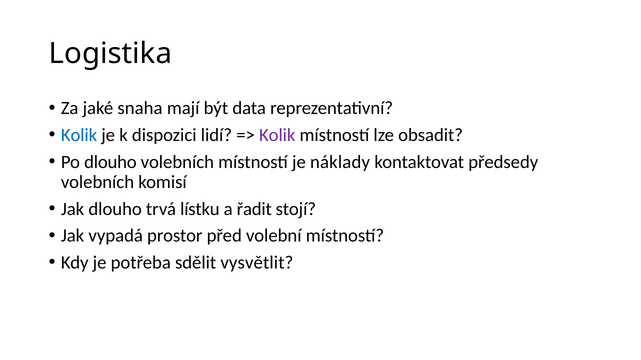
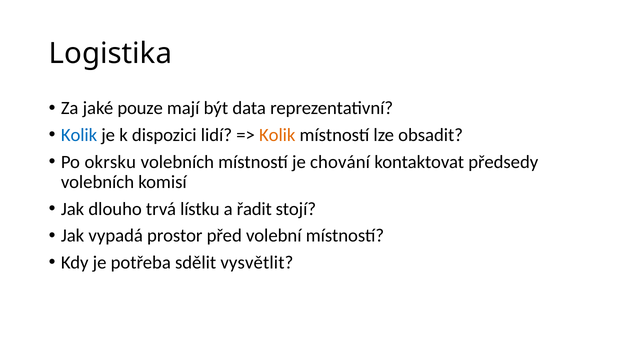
snaha: snaha -> pouze (140, 108)
Kolik colour: purple -> orange (277, 135)
Po dlouho: dlouho -> okrsku (110, 162)
náklady: náklady -> chování (340, 162)
